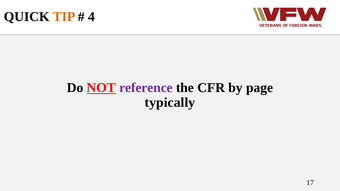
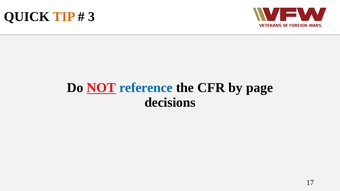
4: 4 -> 3 (91, 17)
reference colour: purple -> blue (146, 88)
typically: typically -> decisions (170, 102)
